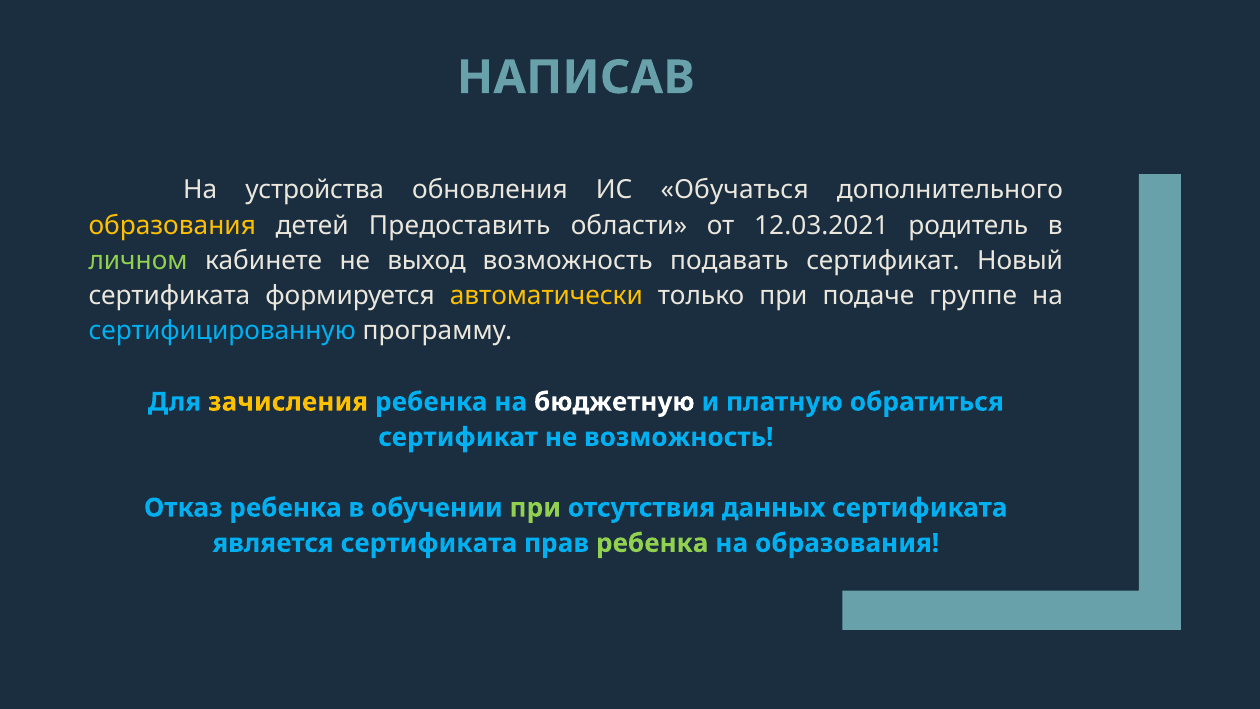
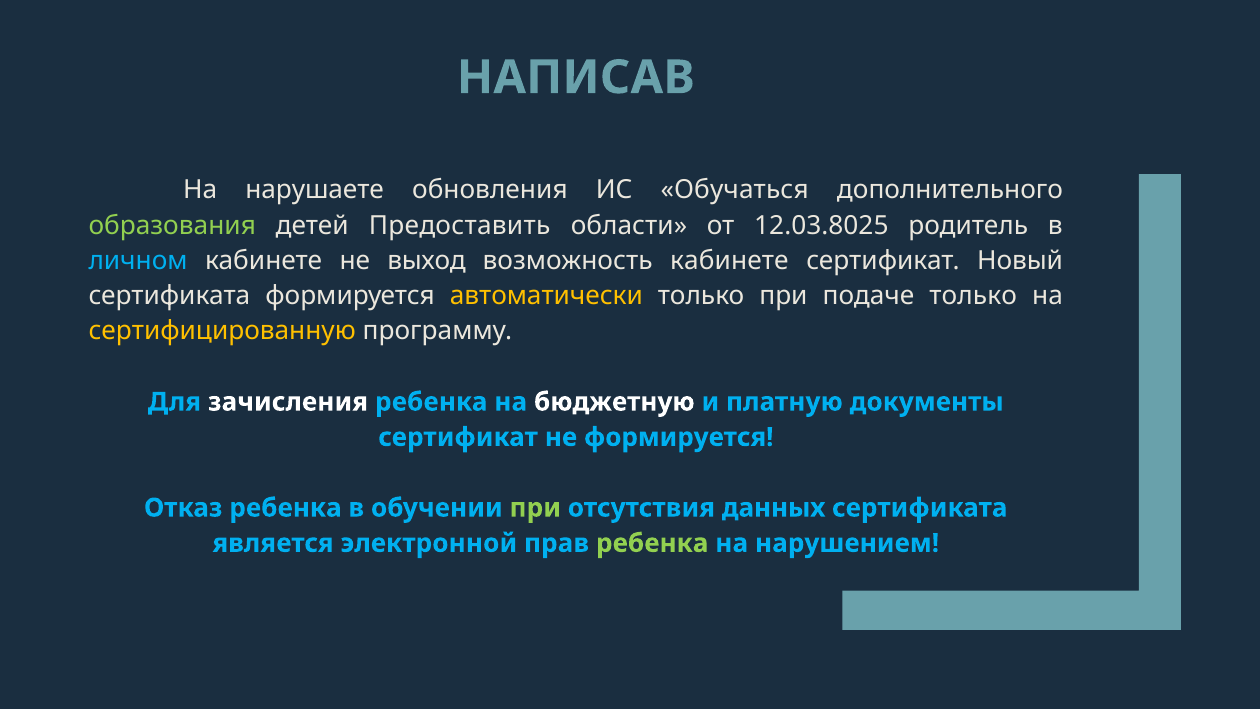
устройства: устройства -> нарушаете (315, 190)
образования colour: yellow -> light green (172, 225)
12.03.2021: 12.03.2021 -> 12.03.8025 (821, 225)
личном colour: light green -> light blue (138, 261)
возможность подавать: подавать -> кабинете (729, 261)
подаче группе: группе -> только (973, 296)
сертифицированную colour: light blue -> yellow (222, 331)
зачисления colour: yellow -> white (288, 402)
обратиться: обратиться -> документы (927, 402)
не возможность: возможность -> формируется (679, 437)
является сертификата: сертификата -> электронной (429, 543)
на образования: образования -> нарушением (847, 543)
